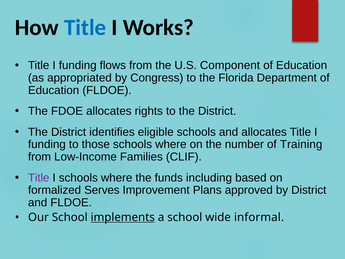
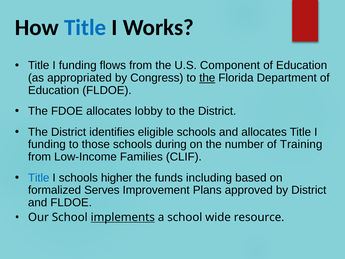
the underline: none -> present (207, 78)
rights: rights -> lobby (149, 111)
those schools where: where -> during (171, 144)
Title colour: purple -> blue (39, 178)
I schools where: where -> higher (117, 178)
informal: informal -> resource (259, 217)
